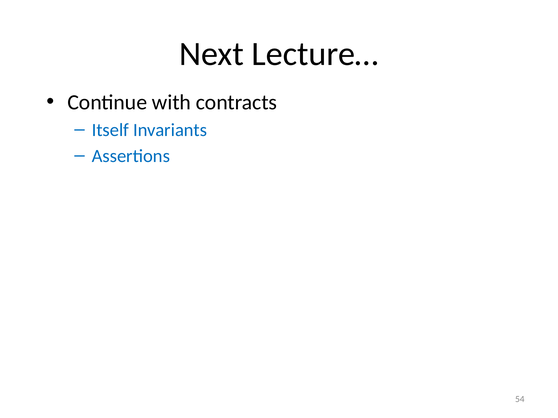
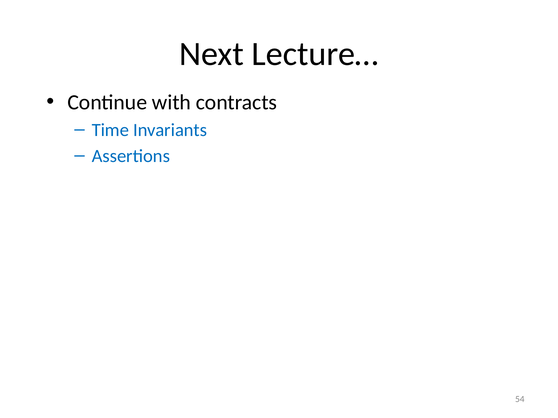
Itself: Itself -> Time (110, 130)
